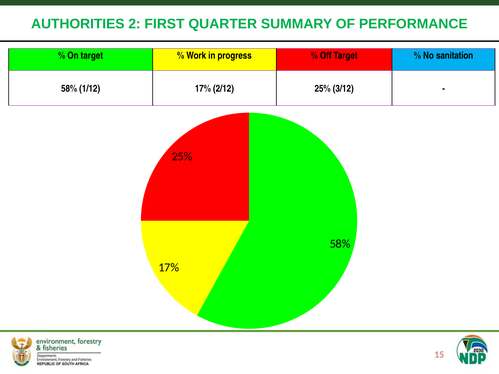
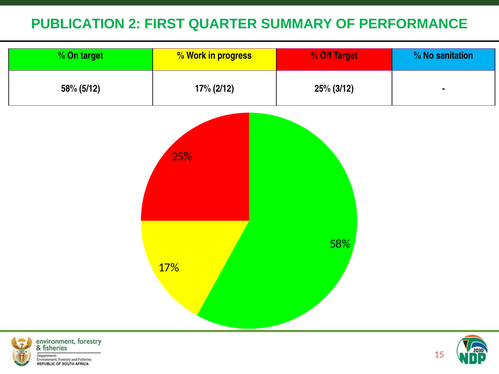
AUTHORITIES: AUTHORITIES -> PUBLICATION (78, 24)
1/12: 1/12 -> 5/12 (90, 89)
